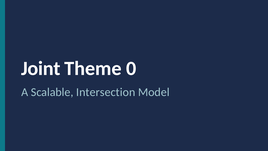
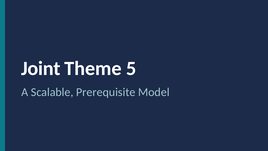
0: 0 -> 5 (131, 68)
Intersection: Intersection -> Prerequisite (106, 92)
